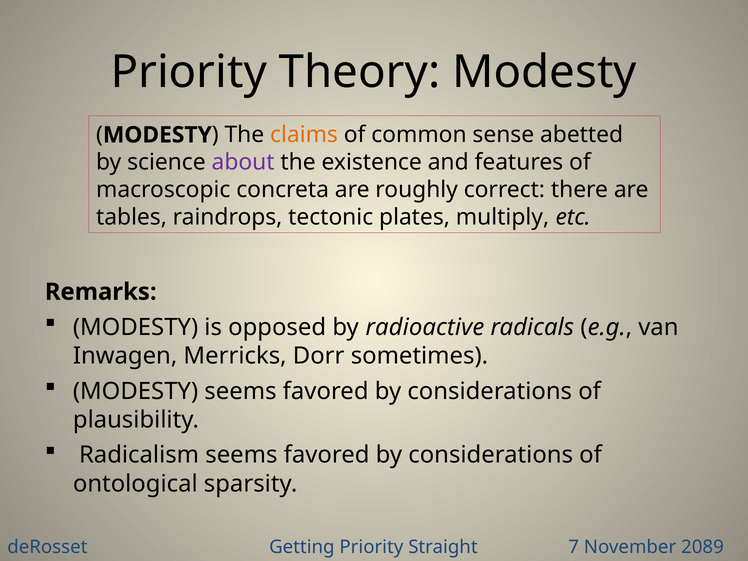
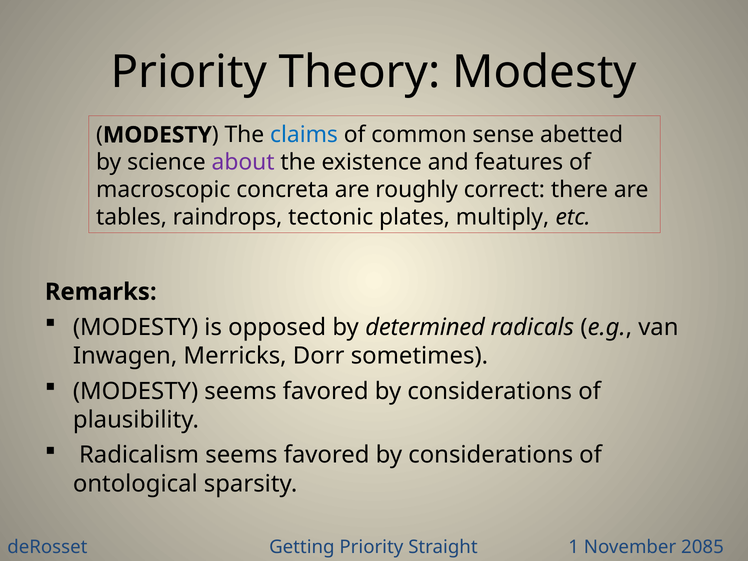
claims colour: orange -> blue (304, 135)
radioactive: radioactive -> determined (425, 327)
7: 7 -> 1 (574, 547)
2089: 2089 -> 2085 (702, 547)
